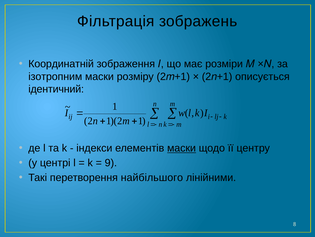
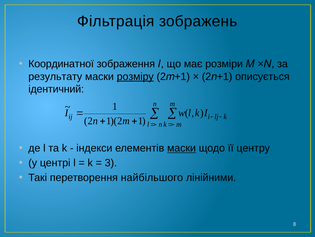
Координатній: Координатній -> Координатної (61, 64)
ізотропним: ізотропним -> результату (55, 76)
розміру underline: none -> present (135, 76)
9: 9 -> 3 (111, 162)
